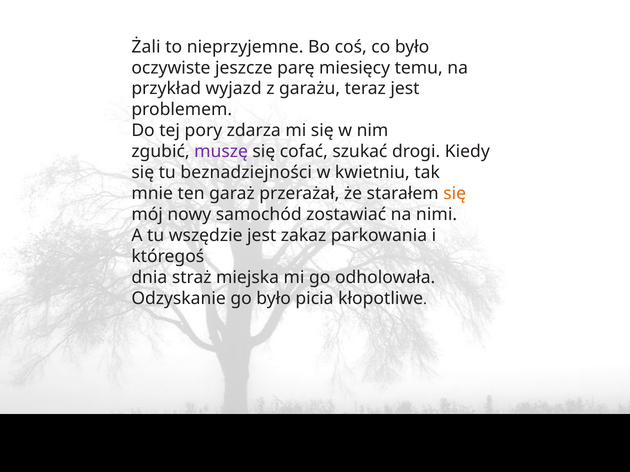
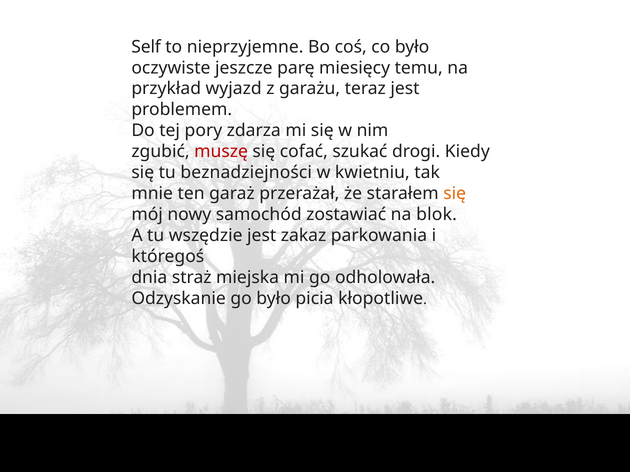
Żali: Żali -> Self (146, 47)
muszę colour: purple -> red (221, 152)
nimi: nimi -> blok (437, 215)
